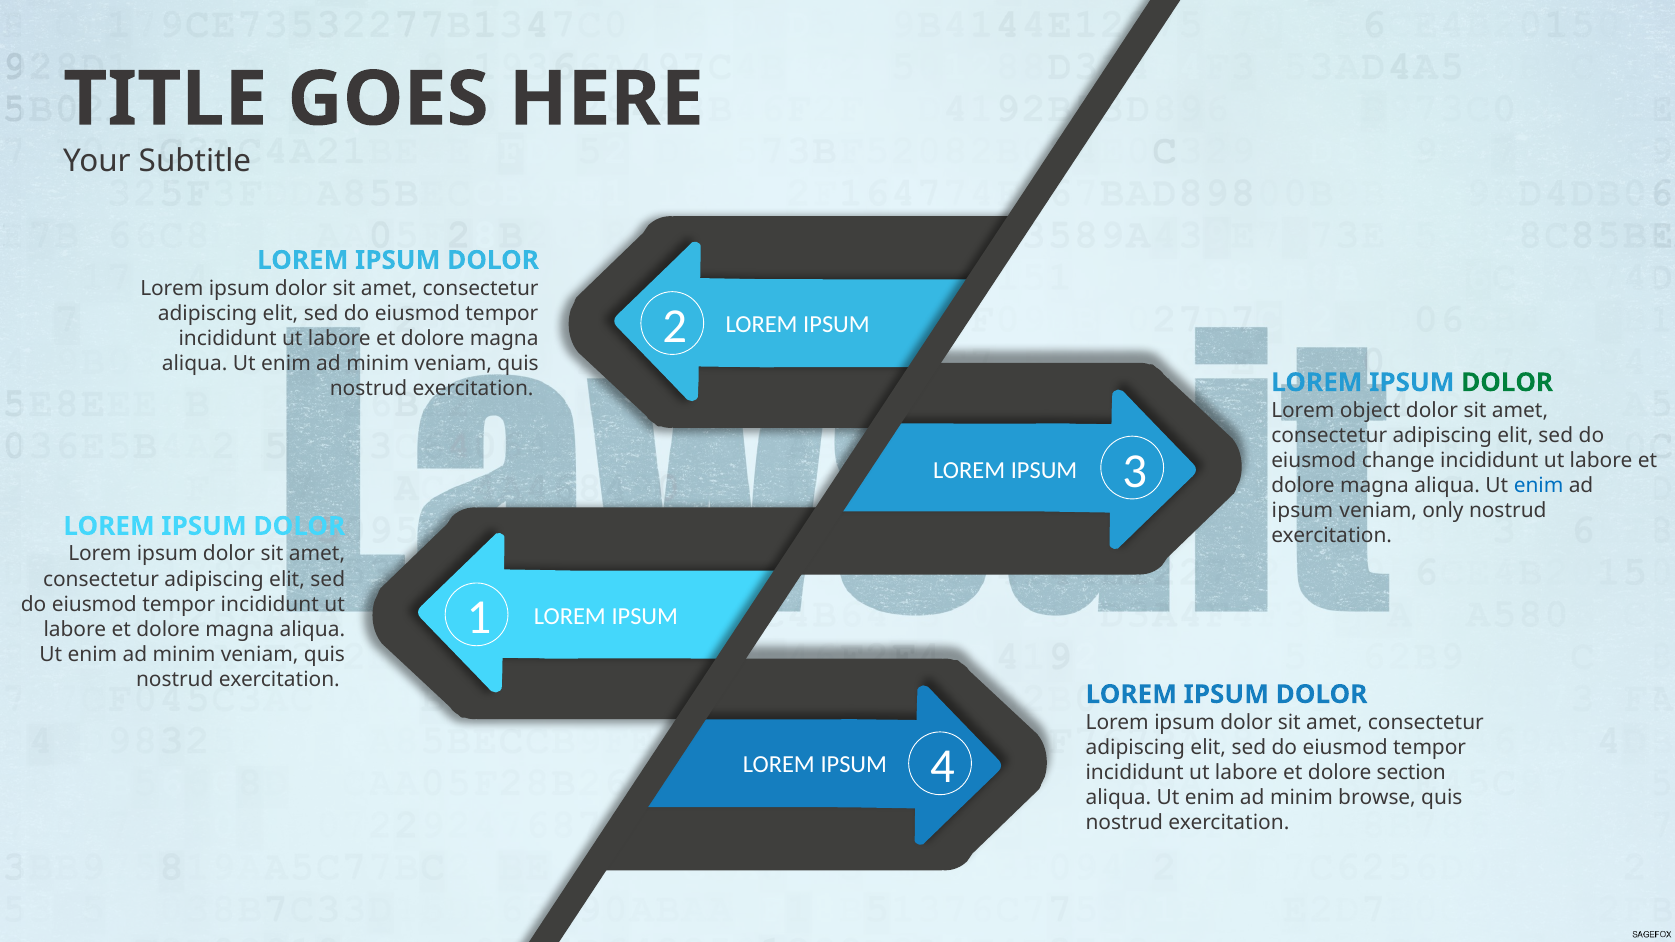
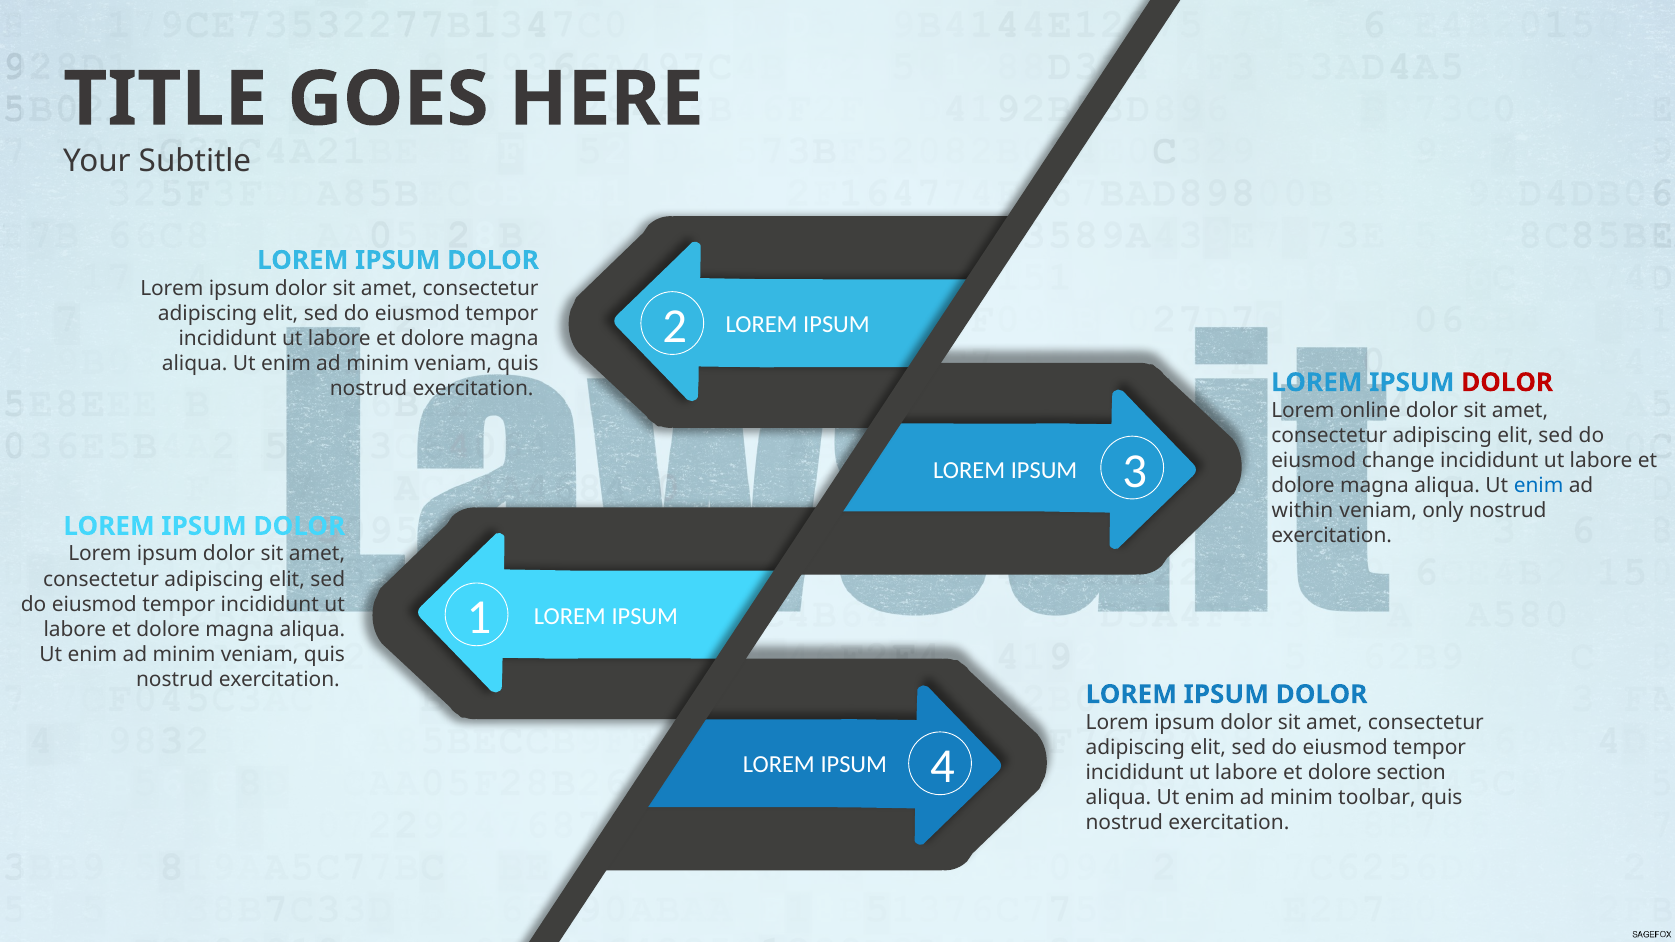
DOLOR colour: green -> red (1507, 383)
object: object -> online (1370, 410)
ipsum: ipsum -> within (1302, 511)
browse: browse -> toolbar (1377, 798)
